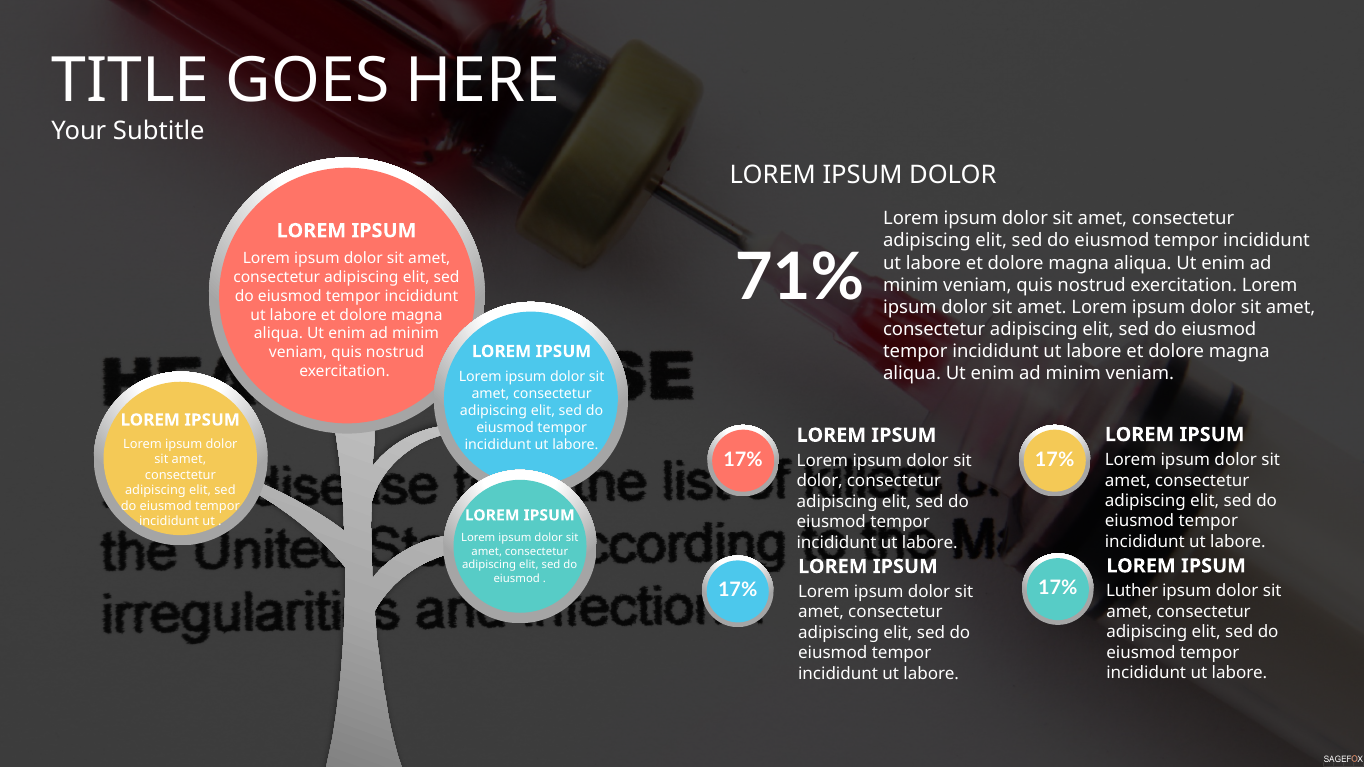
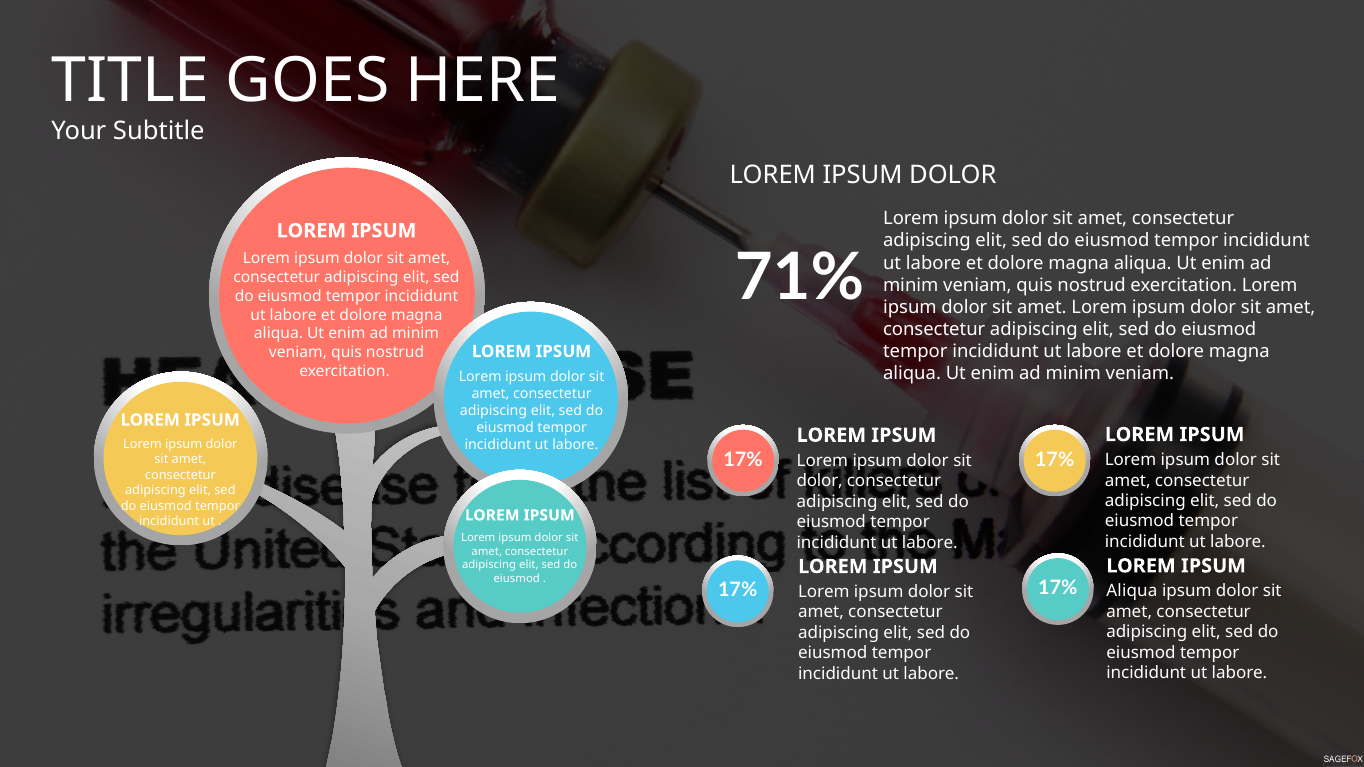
Luther: Luther -> Aliqua (1132, 591)
